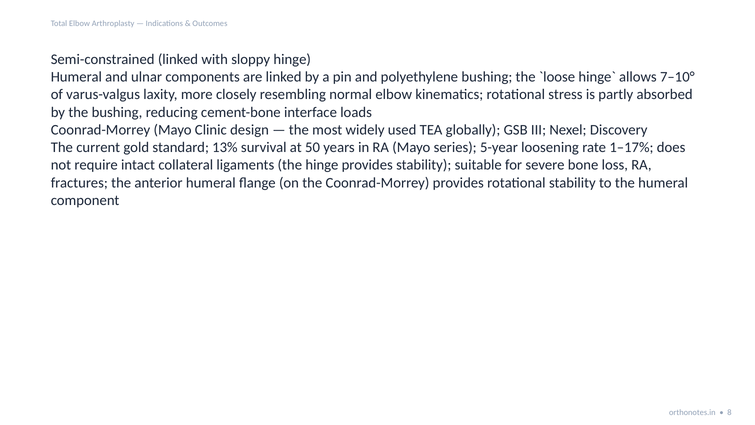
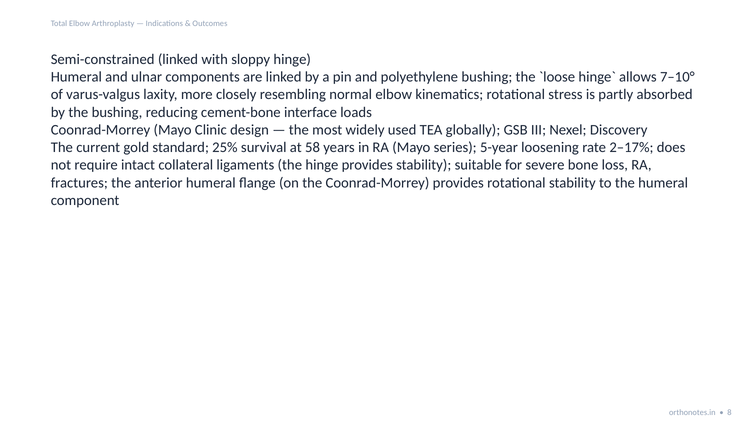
13%: 13% -> 25% (225, 147)
50: 50 -> 58 (313, 147)
1–17%: 1–17% -> 2–17% (631, 147)
